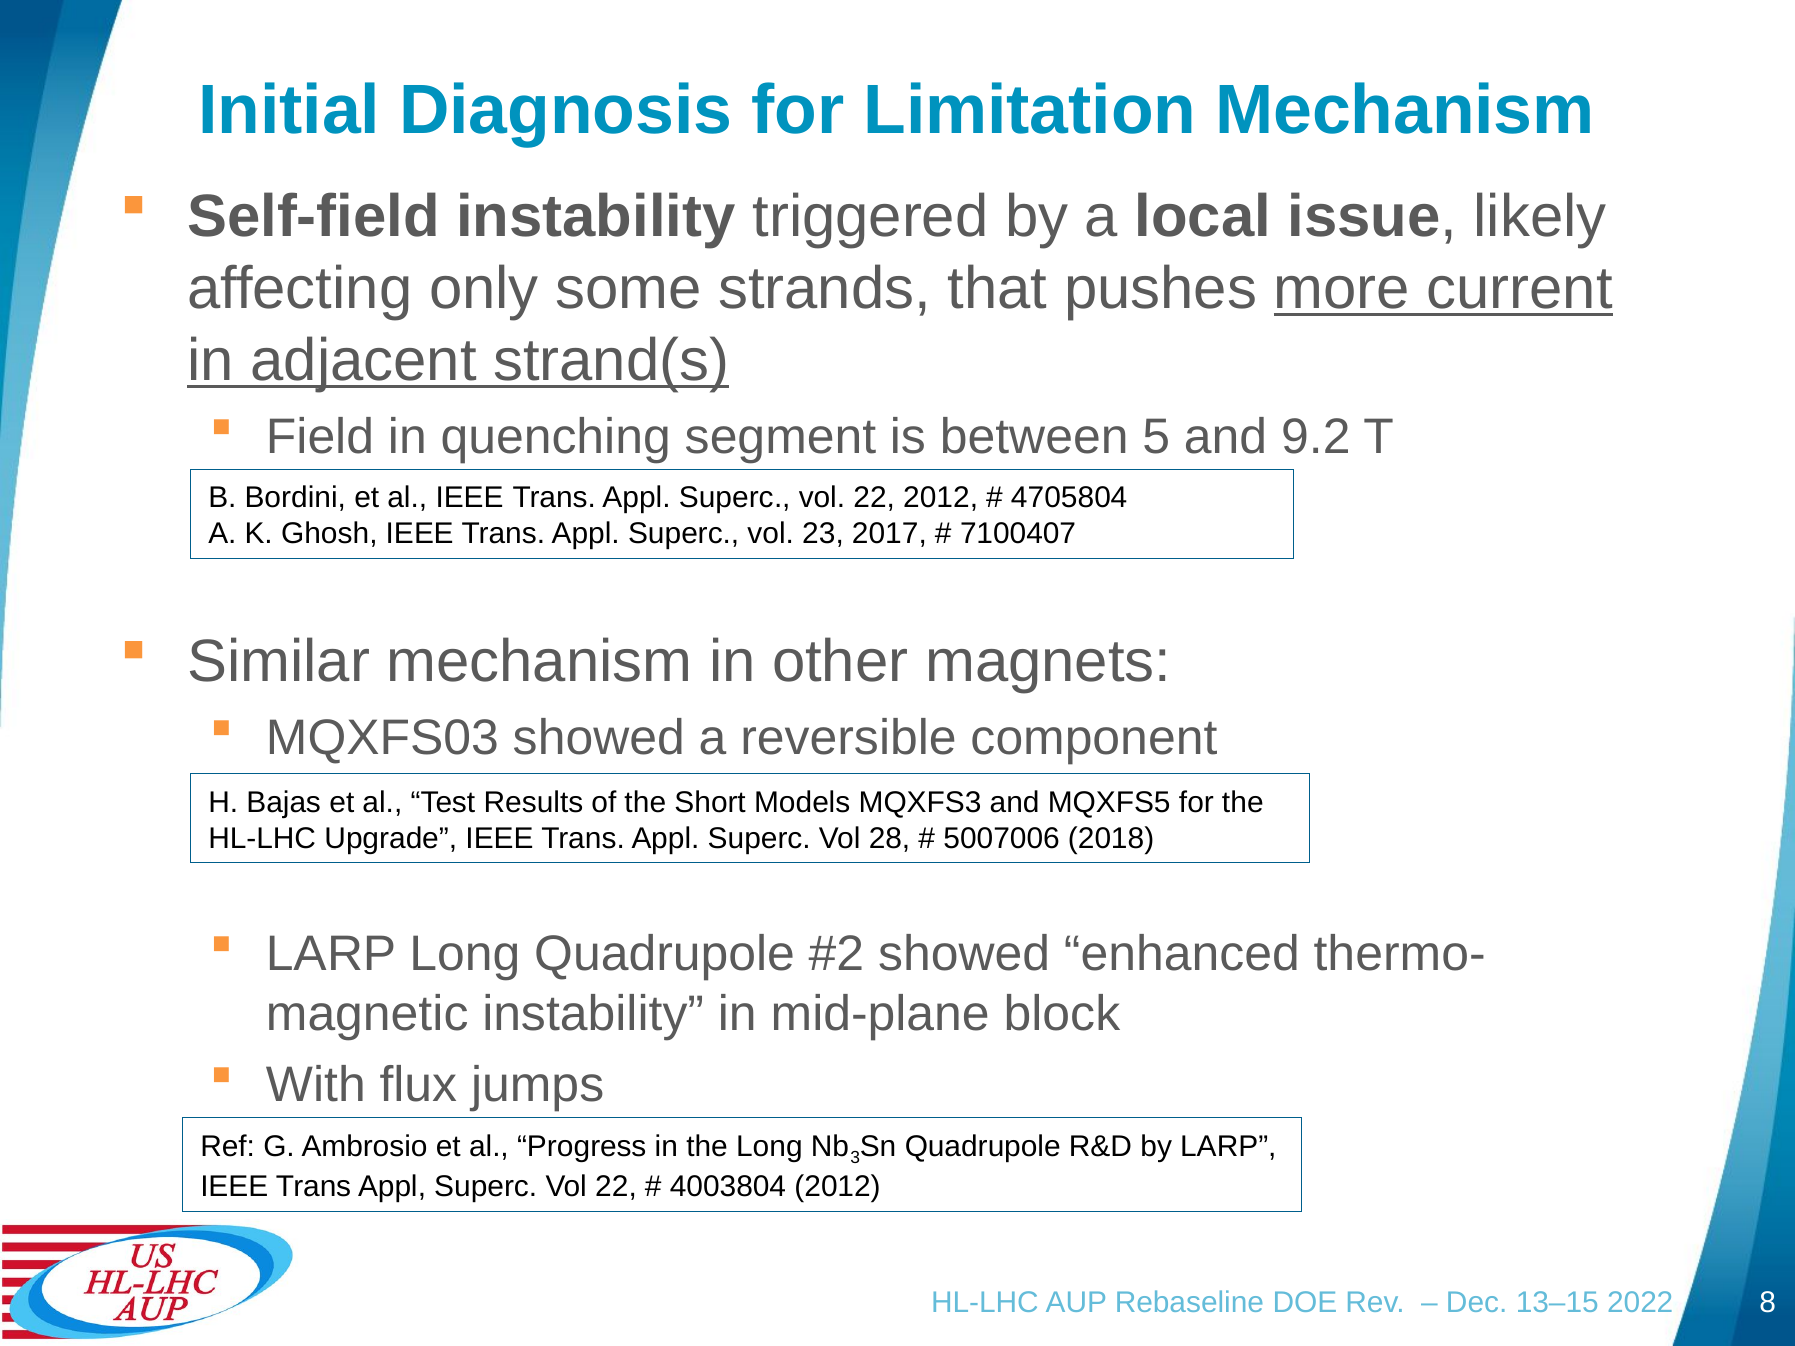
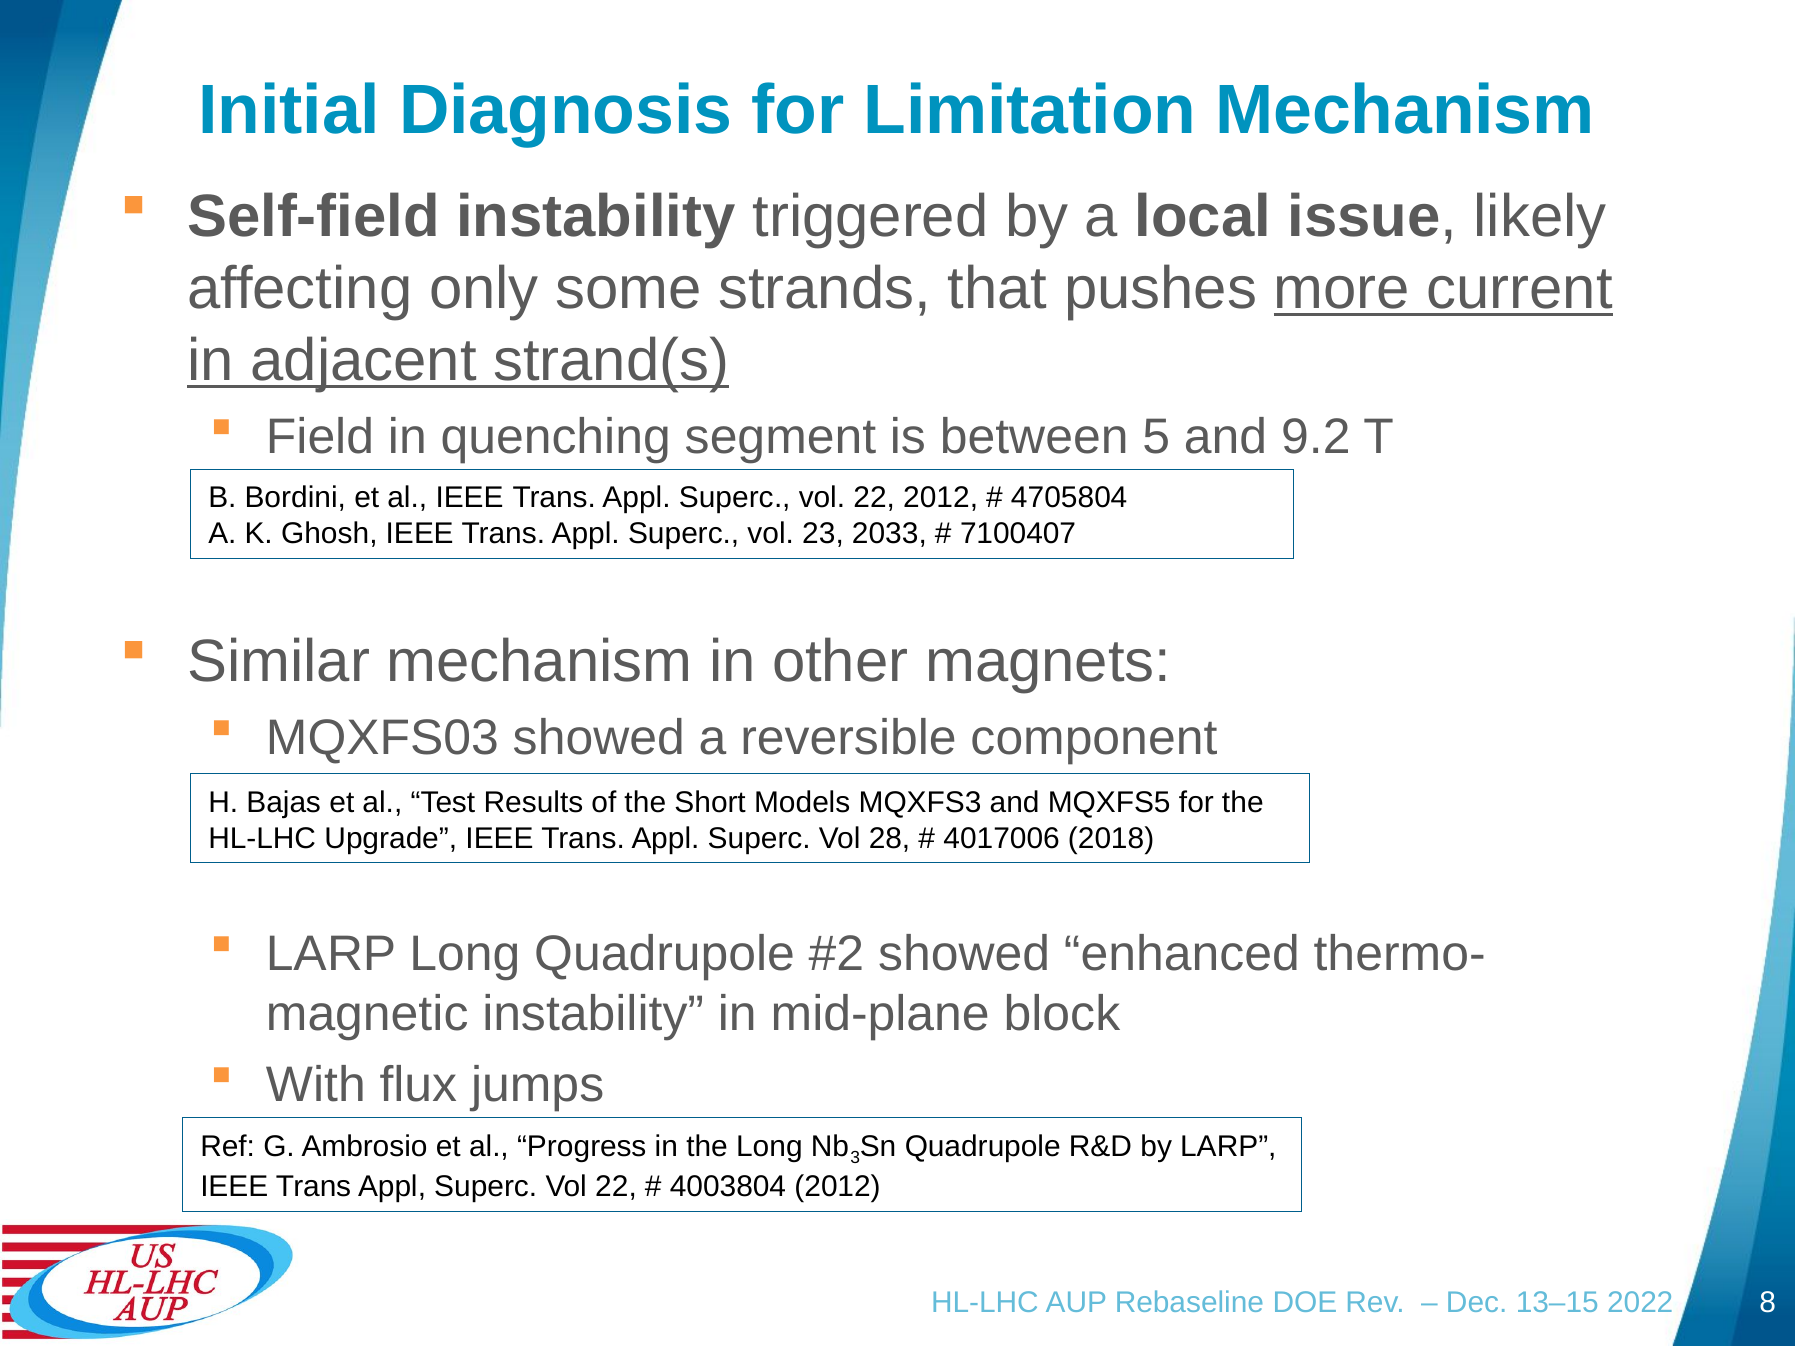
2017: 2017 -> 2033 (889, 534)
5007006: 5007006 -> 4017006 (1002, 838)
